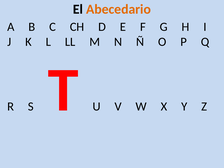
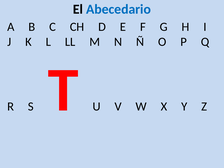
Abecedario colour: orange -> blue (118, 9)
